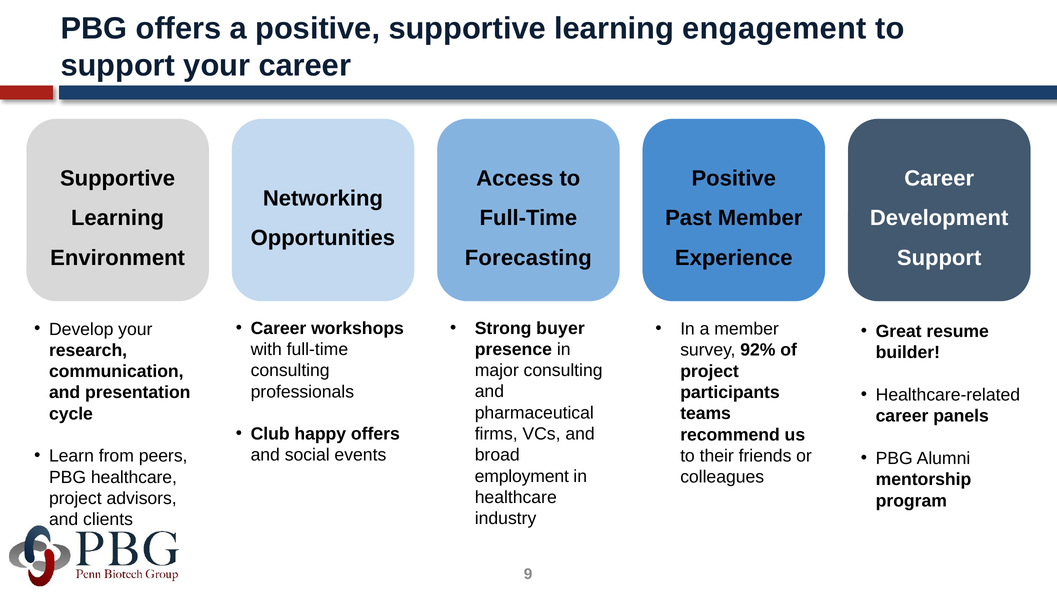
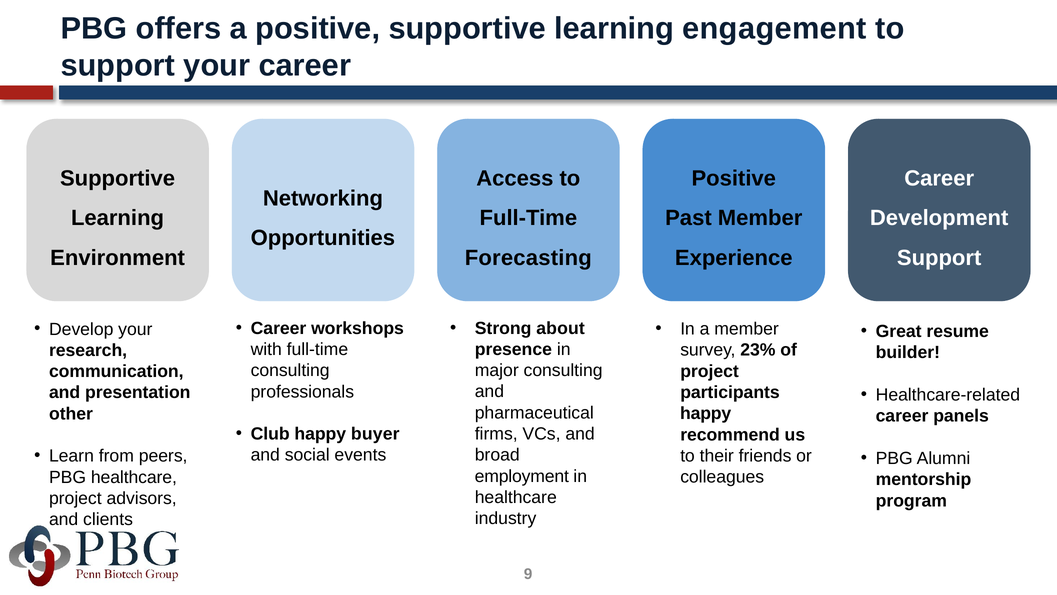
buyer: buyer -> about (561, 328)
92%: 92% -> 23% (758, 350)
teams: teams -> happy (706, 413)
cycle: cycle -> other (71, 413)
happy offers: offers -> buyer (375, 434)
